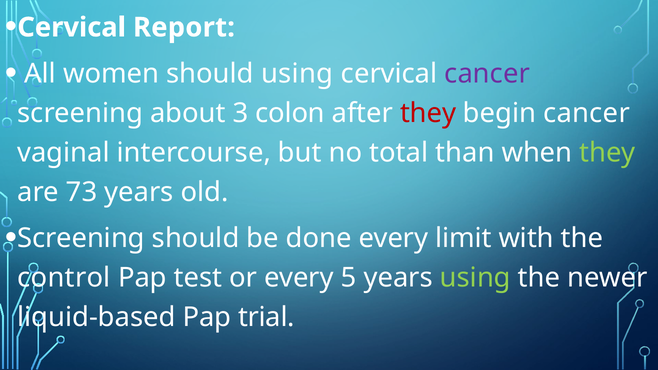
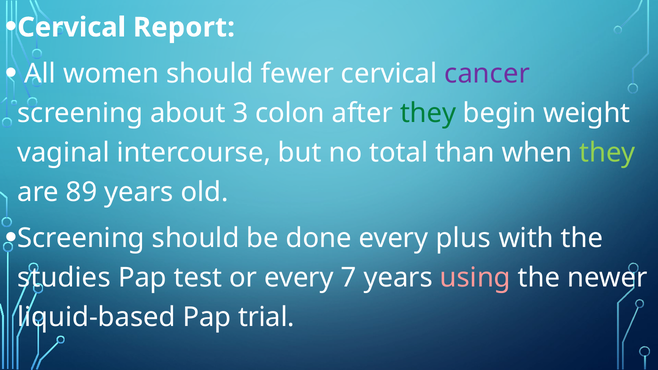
should using: using -> fewer (297, 74)
they colour: red -> green (428, 113)
begin cancer: cancer -> weight (587, 113)
73: 73 -> 89 (82, 192)
limit: limit -> plus (463, 238)
control: control -> studies (64, 278)
5: 5 -> 7 (349, 278)
using colour: light green -> pink (475, 278)
